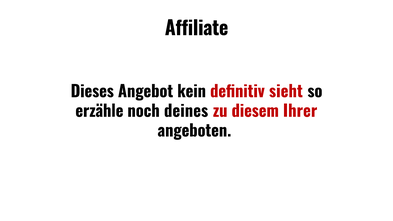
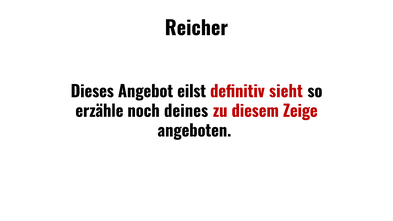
Affiliate: Affiliate -> Reicher (196, 29)
kein: kein -> eilst (192, 92)
Ihrer: Ihrer -> Zeige (300, 112)
